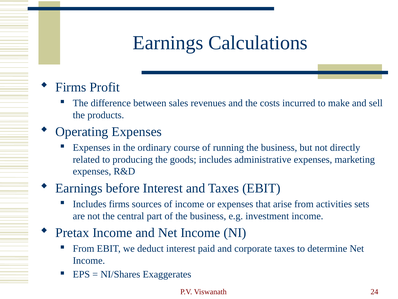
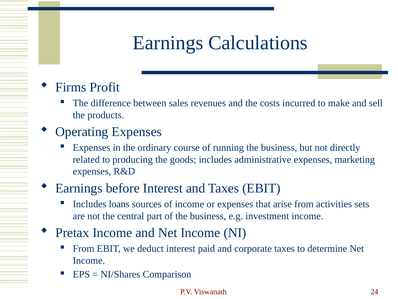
Includes firms: firms -> loans (119, 204)
Exaggerates: Exaggerates -> Comparison (167, 274)
